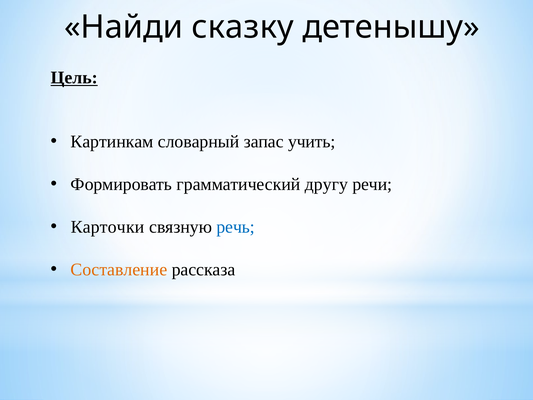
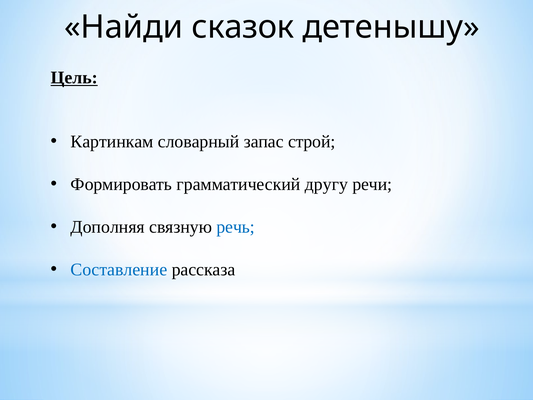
сказку: сказку -> сказок (243, 27)
учить: учить -> строй (312, 142)
Карточки: Карточки -> Дополняя (108, 227)
Составление colour: orange -> blue (119, 269)
